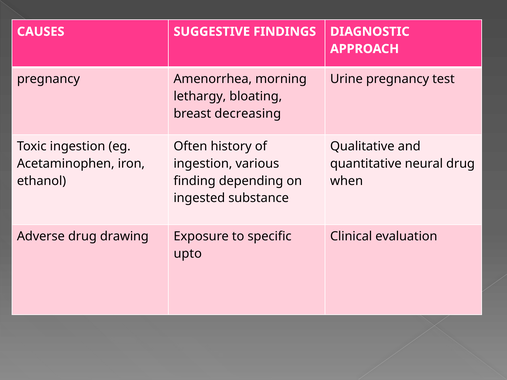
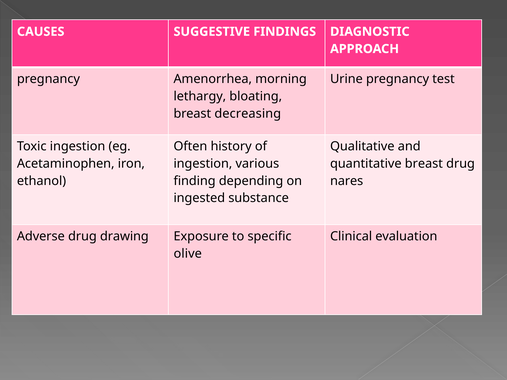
quantitative neural: neural -> breast (424, 164)
when: when -> nares (347, 181)
upto: upto -> olive (188, 254)
